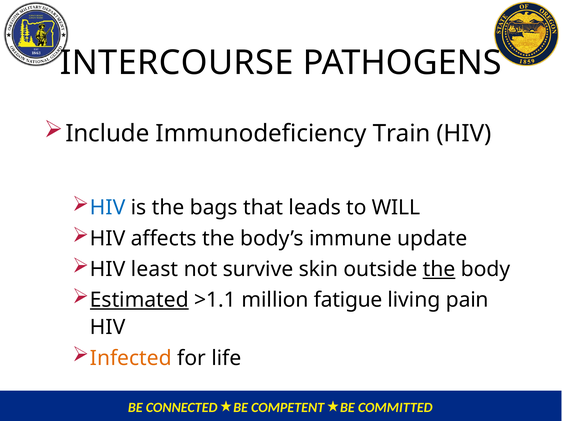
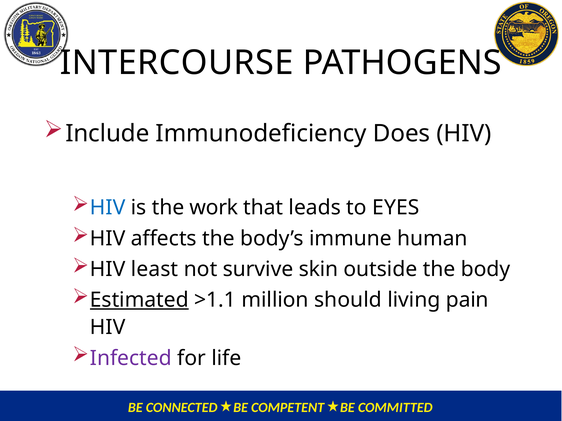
Train: Train -> Does (402, 134)
bags: bags -> work (214, 208)
WILL: WILL -> EYES (396, 208)
update: update -> human (432, 239)
the underline: present -> none (439, 270)
fatigue: fatigue -> should (348, 300)
Infected colour: orange -> purple (131, 358)
